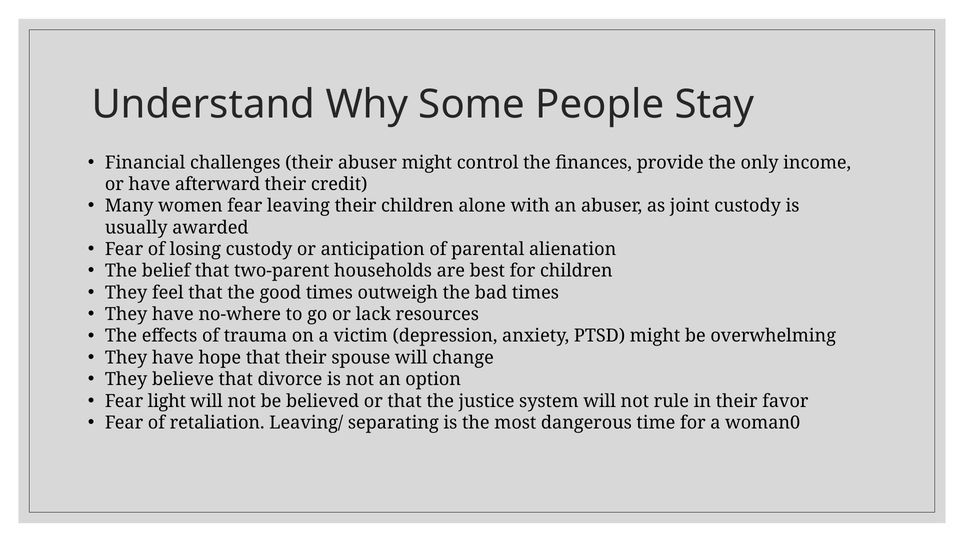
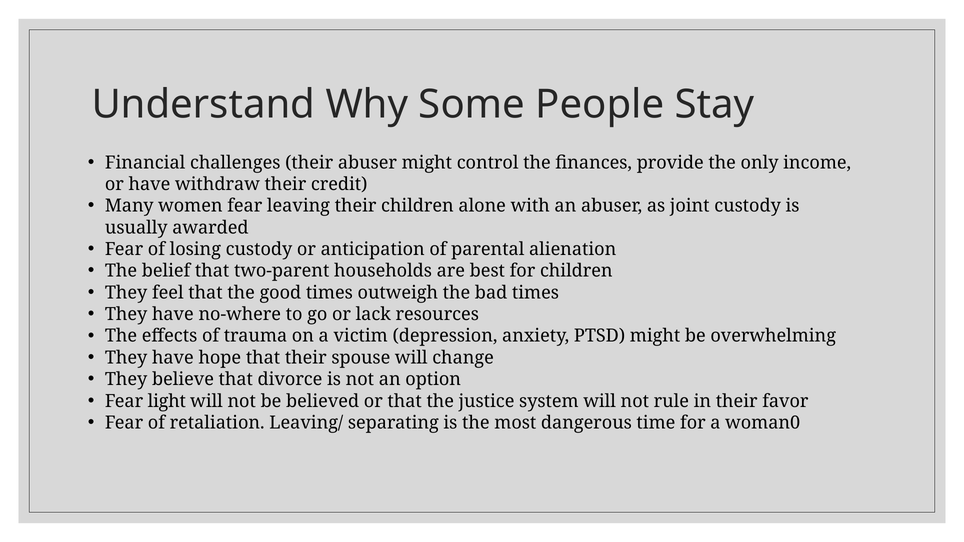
afterward: afterward -> withdraw (217, 184)
